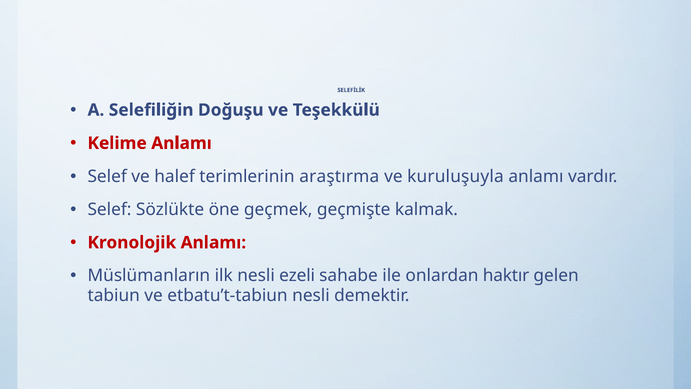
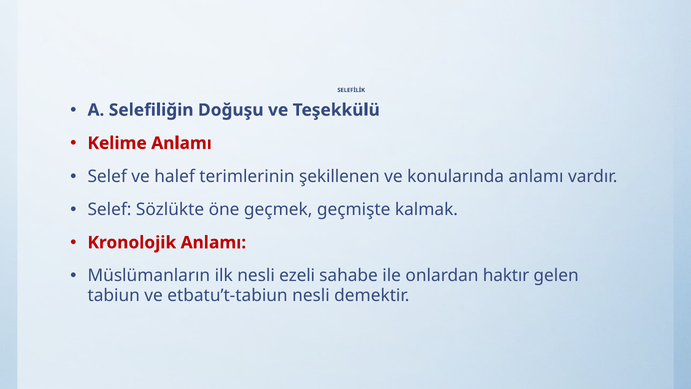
araştırma: araştırma -> şekillenen (339, 176)
kuruluşuyla: kuruluşuyla -> konularında (456, 176)
